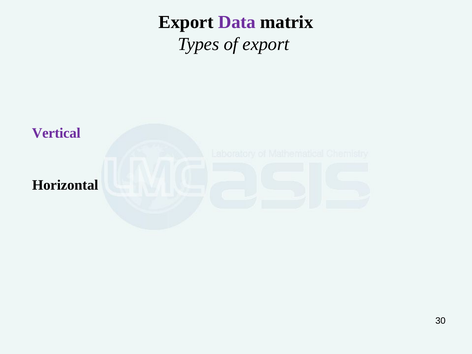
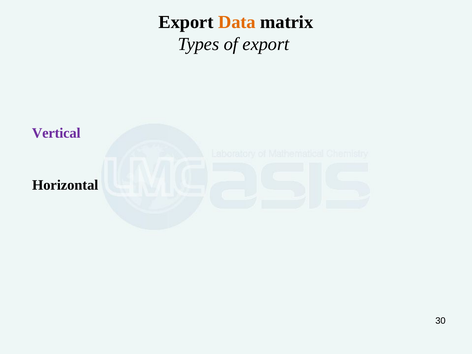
Data colour: purple -> orange (237, 22)
